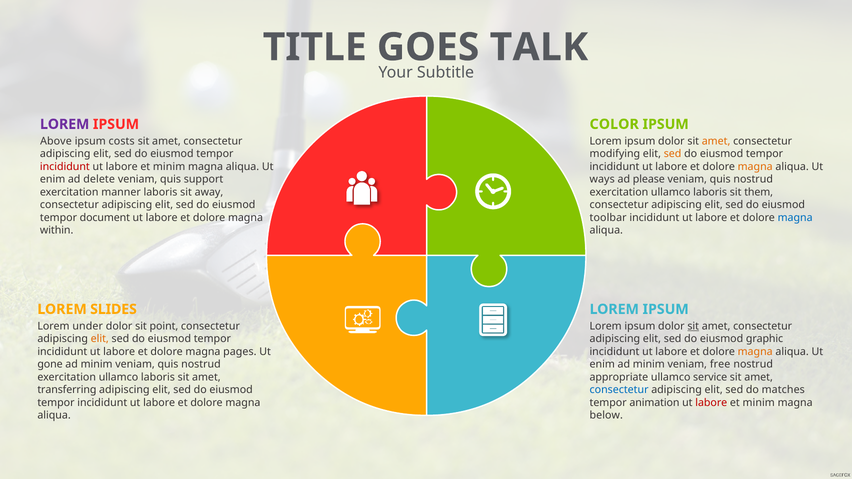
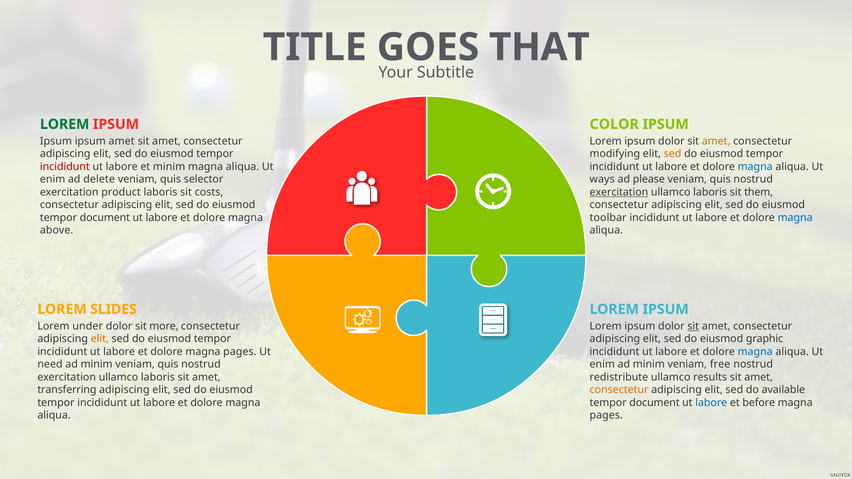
TALK: TALK -> THAT (539, 47)
LOREM colour: purple -> green (65, 124)
Above: Above -> Ipsum (56, 141)
ipsum costs: costs -> amet (122, 141)
magna colour: orange -> blue (755, 167)
support: support -> selector (204, 179)
manner: manner -> product (121, 192)
away: away -> costs (209, 192)
exercitation underline: none -> present (619, 192)
within: within -> above (57, 231)
point: point -> more (164, 326)
magna colour: orange -> blue (755, 352)
gone: gone -> need (50, 365)
appropriate: appropriate -> redistribute (619, 377)
service: service -> results (710, 377)
consectetur colour: blue -> orange (619, 390)
matches: matches -> available (783, 390)
animation: animation -> document (655, 403)
labore colour: red -> blue (711, 403)
minim: minim -> before (759, 403)
below: below -> pages (606, 416)
